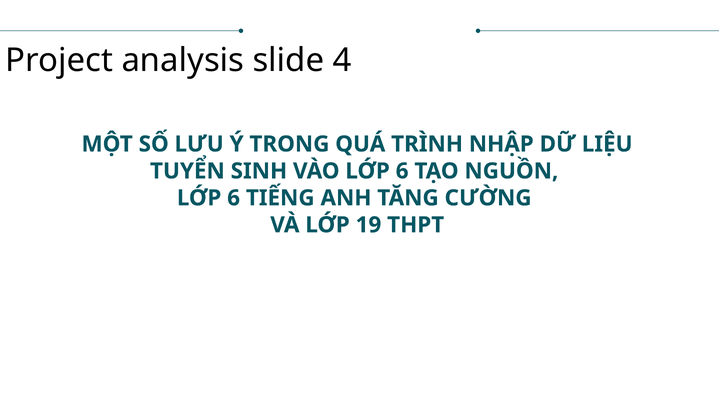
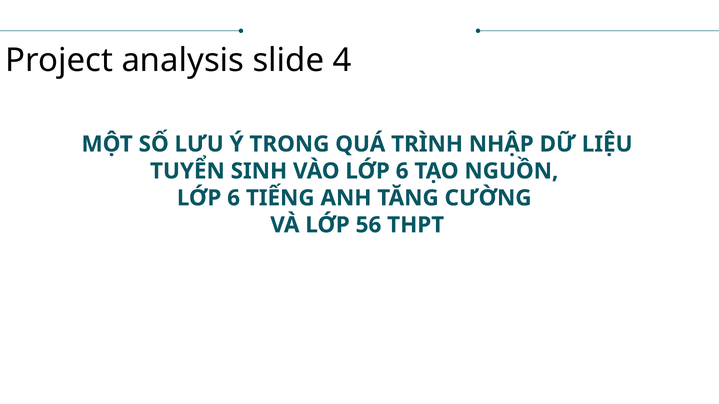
19: 19 -> 56 (368, 225)
